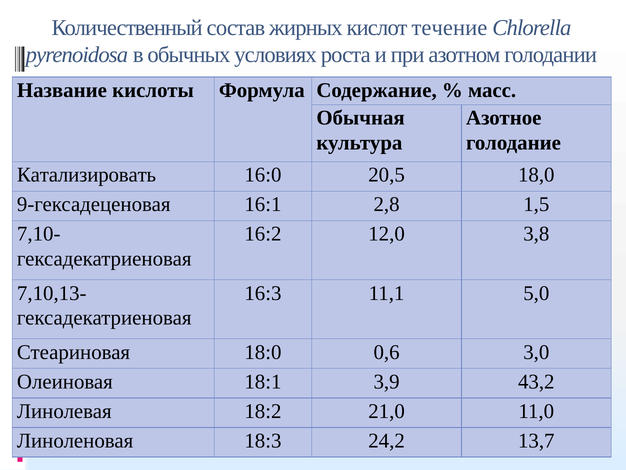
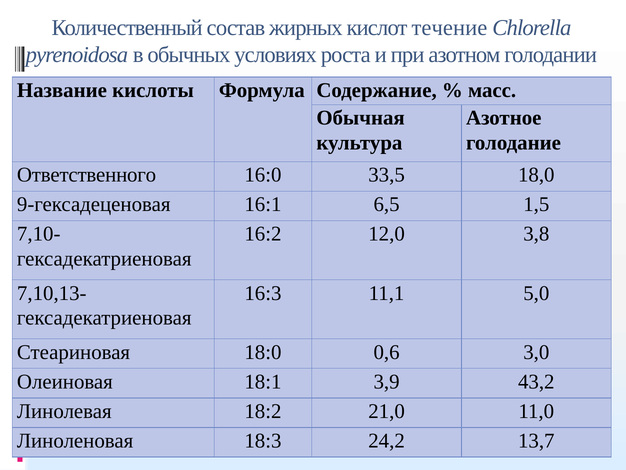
Катализировать: Катализировать -> Ответственного (87, 175)
20,5: 20,5 -> 33,5 (387, 175)
2,8: 2,8 -> 6,5 (387, 204)
